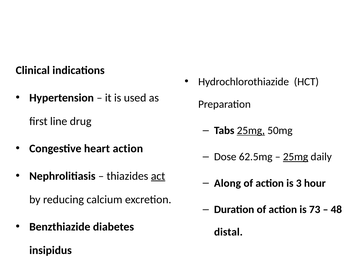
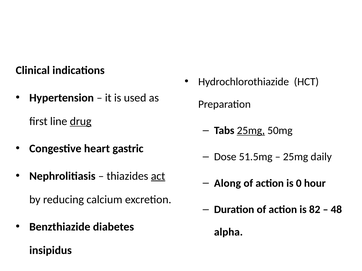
drug underline: none -> present (81, 122)
heart action: action -> gastric (128, 149)
62.5mg: 62.5mg -> 51.5mg (256, 157)
25mg underline: present -> none (296, 157)
3: 3 -> 0 (299, 183)
73: 73 -> 82 (315, 210)
distal: distal -> alpha (228, 232)
